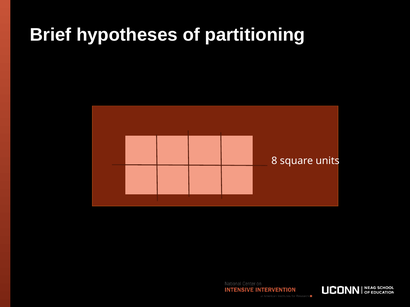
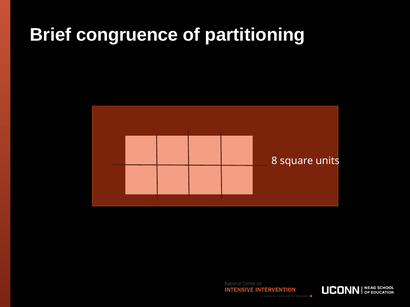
hypotheses: hypotheses -> congruence (127, 35)
